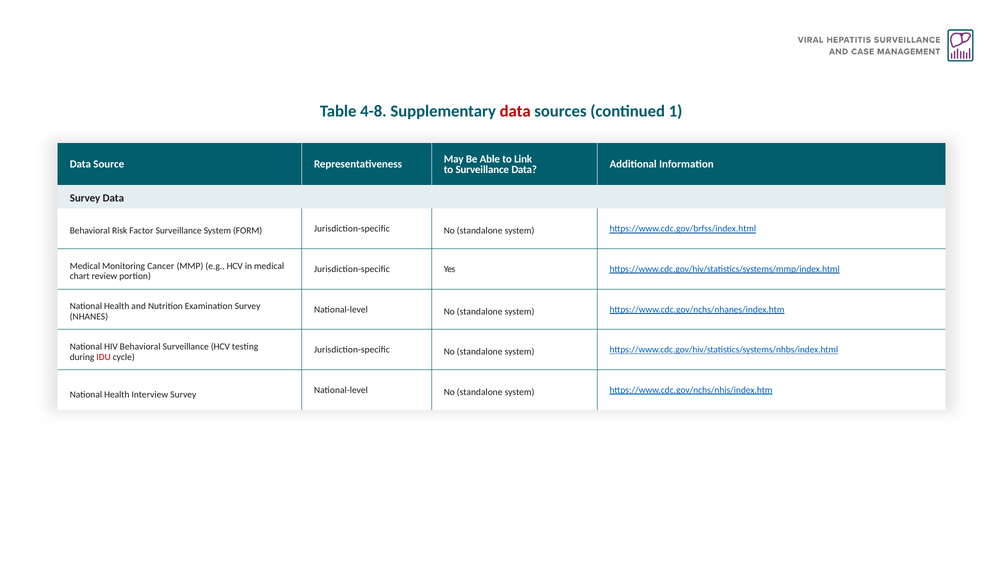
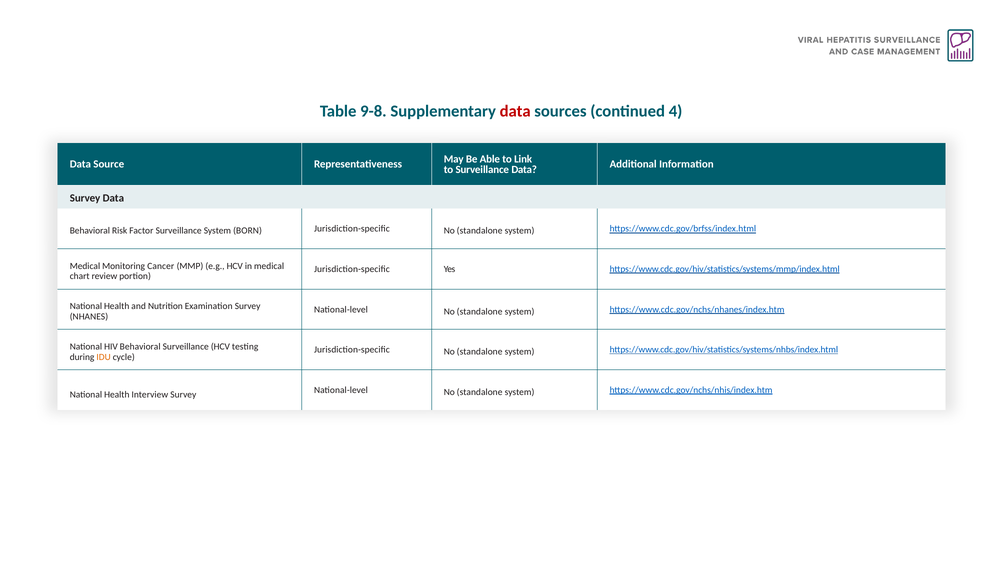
4-8: 4-8 -> 9-8 (373, 111)
1: 1 -> 4 (676, 111)
FORM: FORM -> BORN (248, 231)
IDU colour: red -> orange (104, 357)
